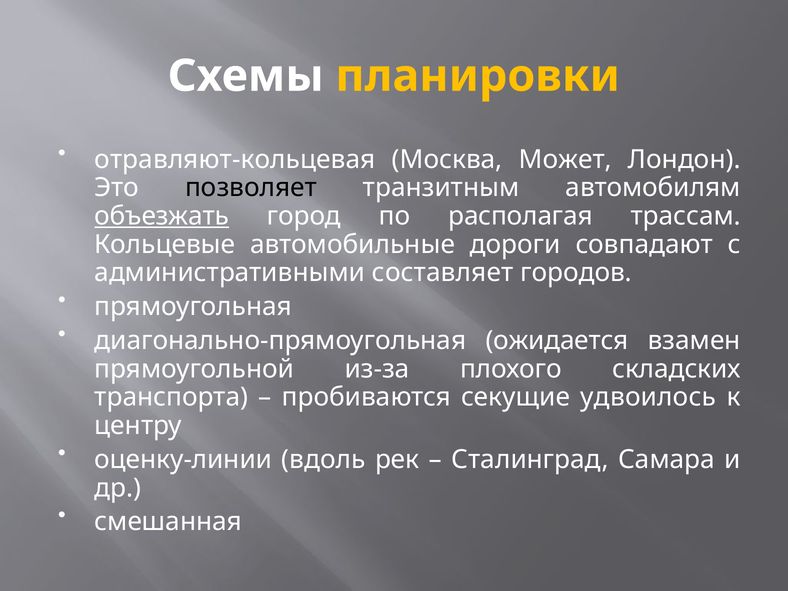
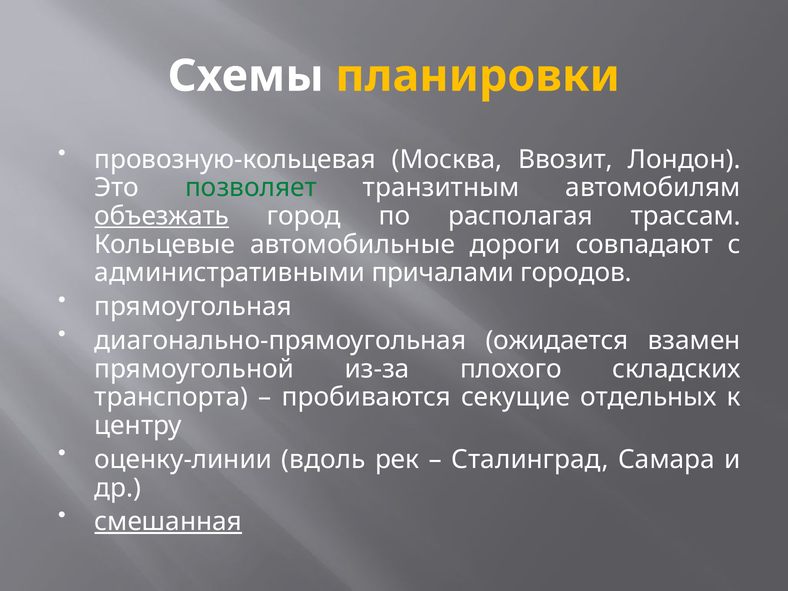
отравляют-кольцевая: отравляют-кольцевая -> провозную-кольцевая (235, 159)
Может: Может -> Ввозит (565, 159)
позволяет colour: black -> green (251, 188)
составляет: составляет -> причалами (443, 273)
удвоилось: удвоилось -> отдельных (648, 397)
смешанная underline: none -> present (168, 522)
